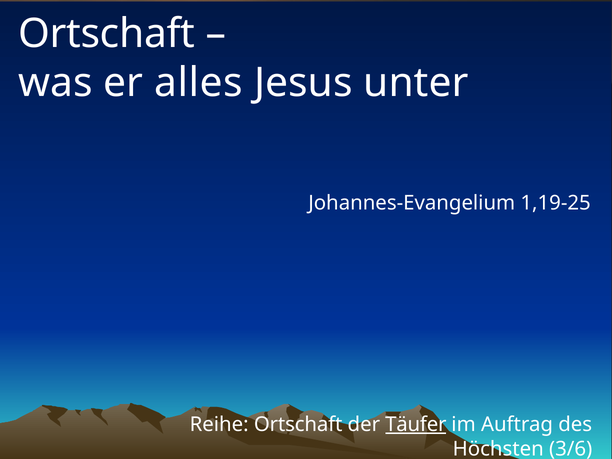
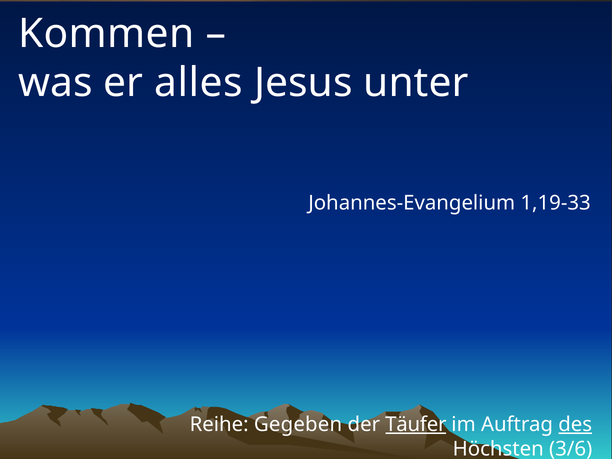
Ortschaft: Ortschaft -> Kommen (106, 34)
1,19-25: 1,19-25 -> 1,19-33 (556, 203)
Reihe Ortschaft: Ortschaft -> Gegeben (298, 425)
des underline: none -> present (575, 425)
